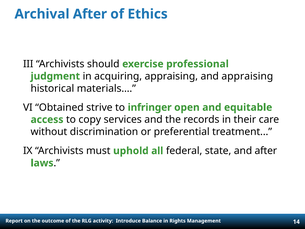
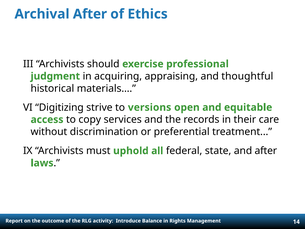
and appraising: appraising -> thoughtful (247, 76)
Obtained: Obtained -> Digitizing (59, 107)
infringer: infringer -> versions (150, 107)
